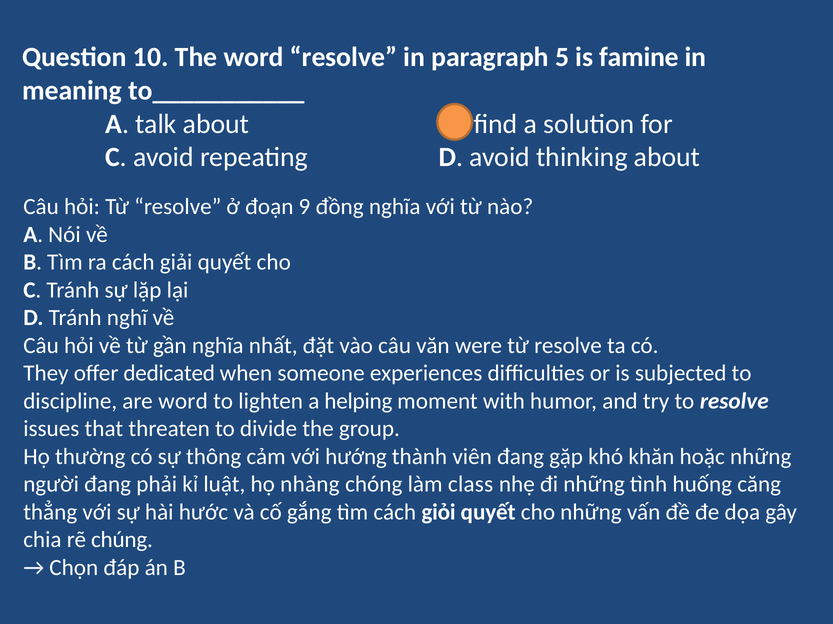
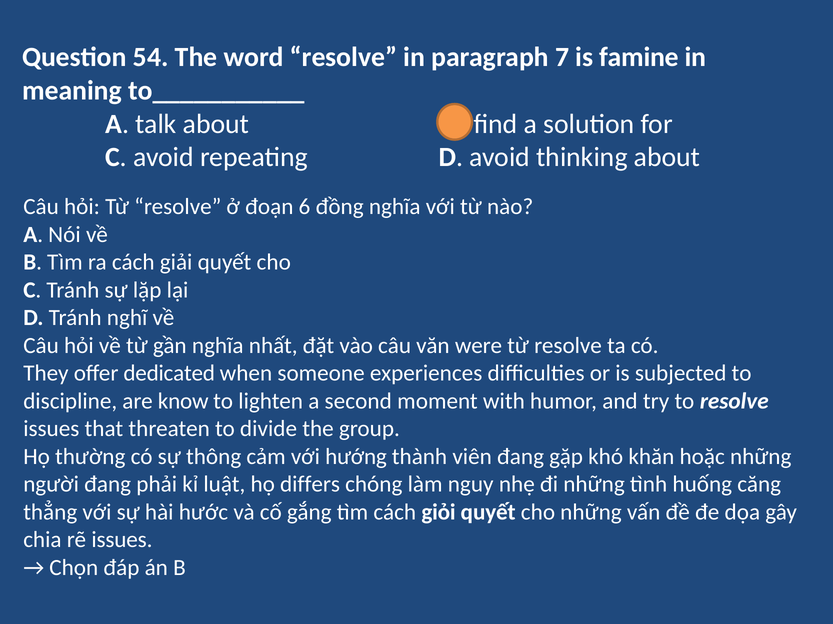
10: 10 -> 54 (151, 57)
5: 5 -> 7 (562, 57)
9: 9 -> 6 (304, 207)
are word: word -> know (183, 401)
helping: helping -> second (358, 401)
nhàng: nhàng -> differs (310, 485)
class: class -> nguy (471, 485)
rẽ chúng: chúng -> issues (122, 540)
